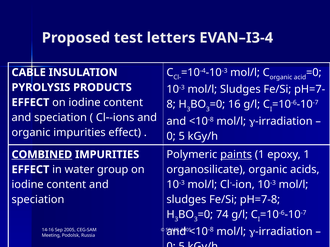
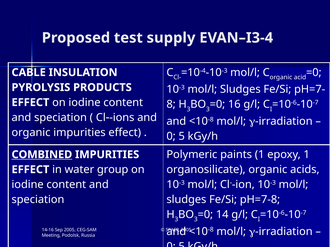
letters: letters -> supply (171, 38)
paints underline: present -> none (236, 155)
74: 74 -> 14 (222, 215)
